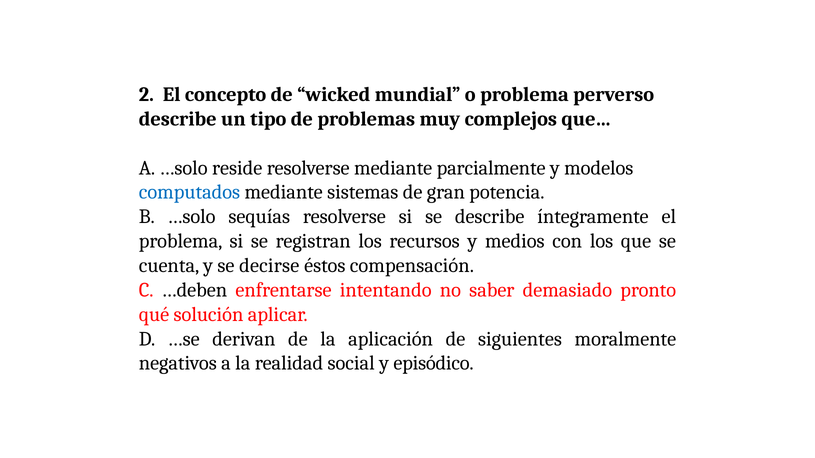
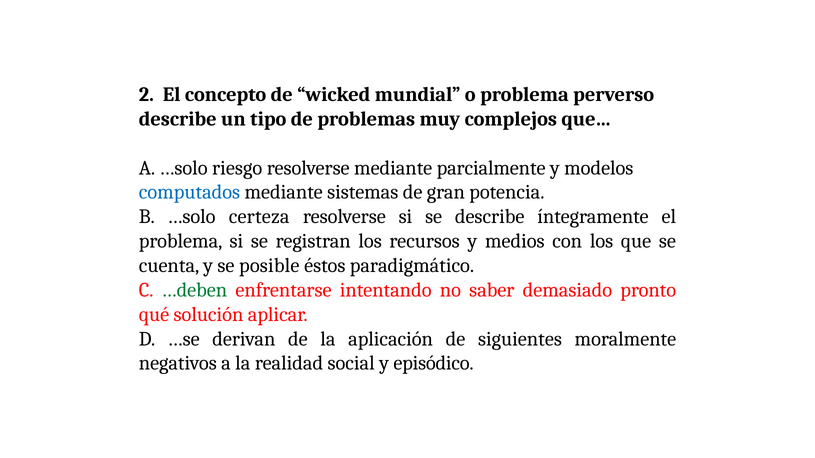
reside: reside -> riesgo (237, 168)
sequías: sequías -> certeza (259, 217)
decirse: decirse -> posible (269, 266)
compensación: compensación -> paradigmático (412, 266)
…deben colour: black -> green (194, 290)
